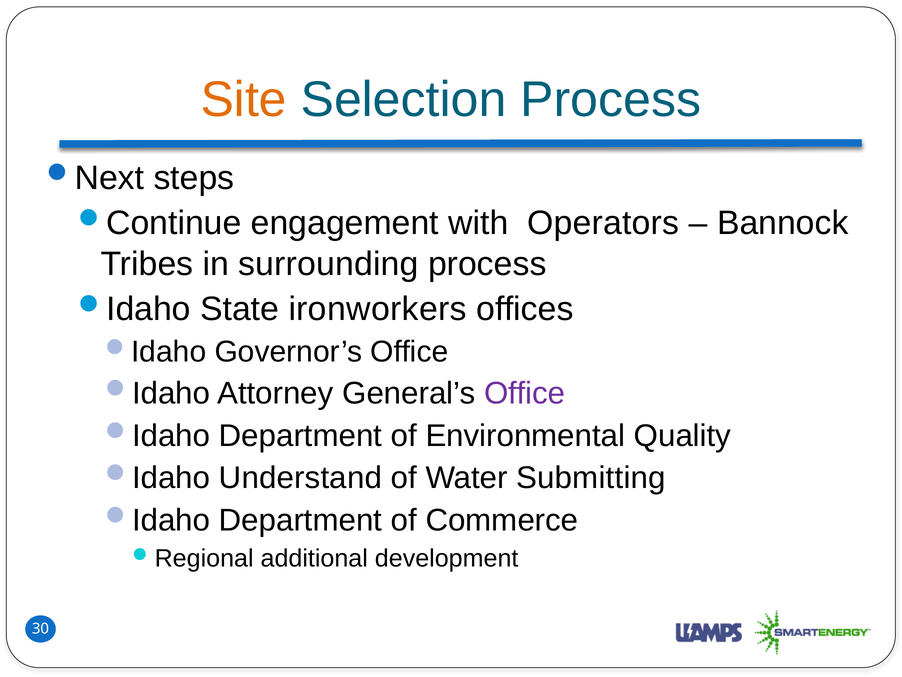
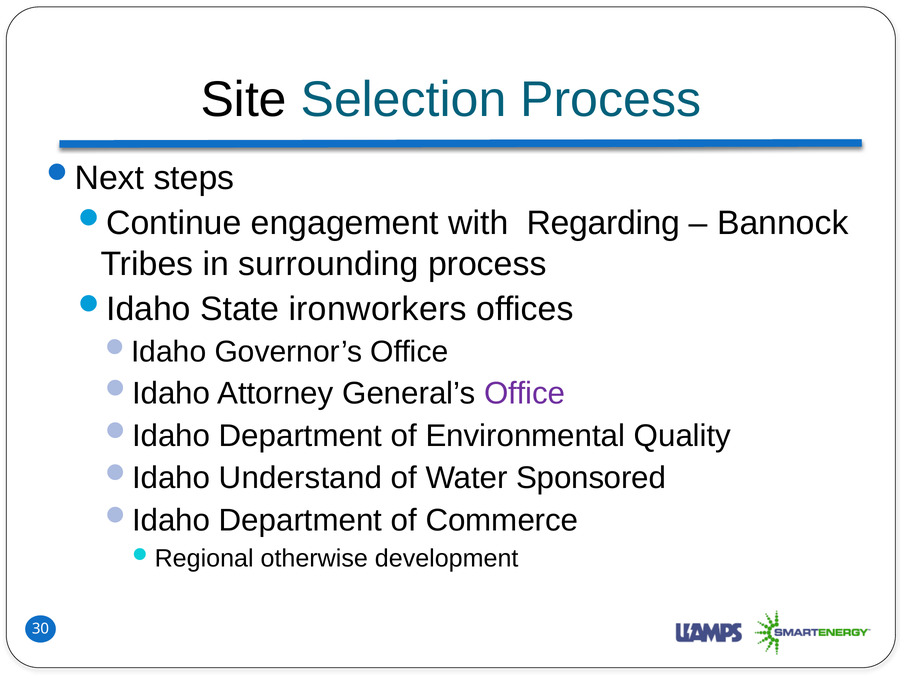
Site colour: orange -> black (244, 100)
Operators: Operators -> Regarding (603, 223)
Submitting: Submitting -> Sponsored (591, 478)
additional: additional -> otherwise (314, 558)
